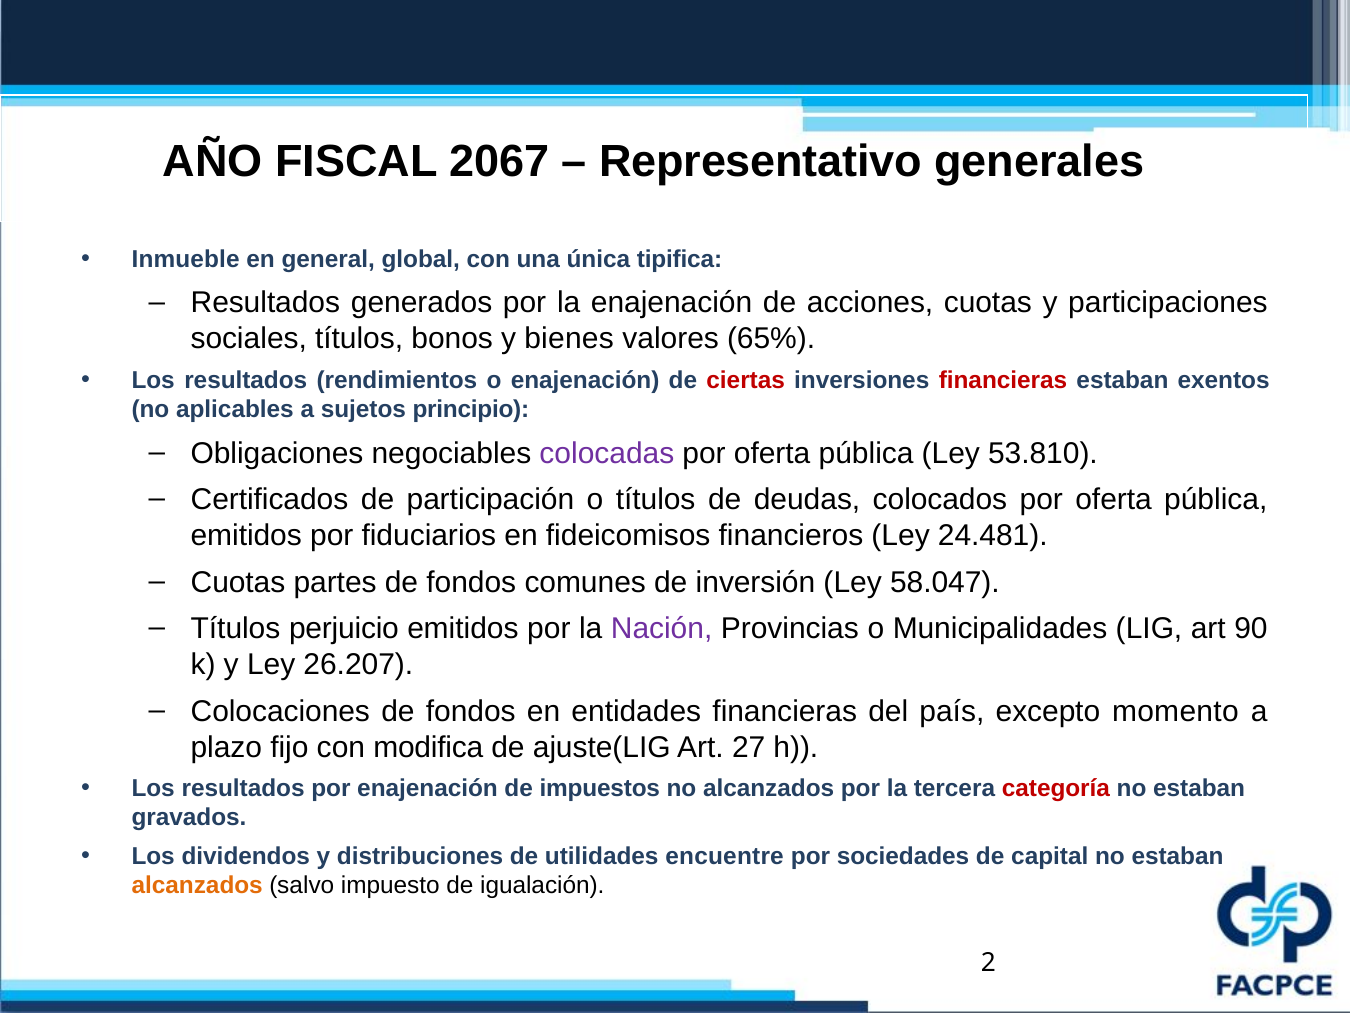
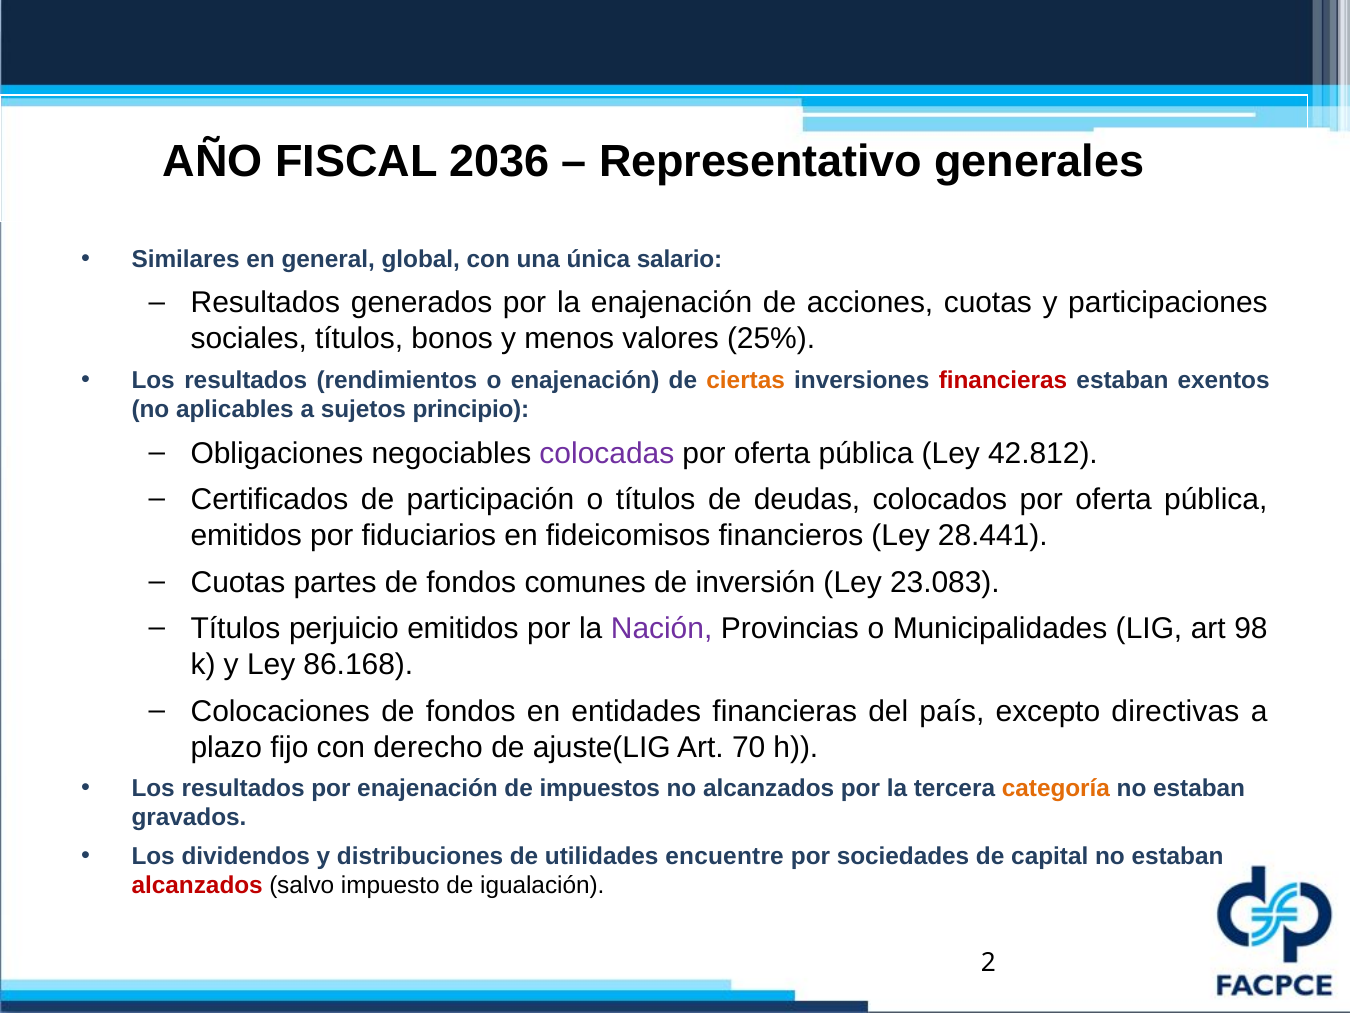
2067: 2067 -> 2036 (499, 161)
Inmueble: Inmueble -> Similares (186, 259)
tipifica: tipifica -> salario (680, 259)
bienes: bienes -> menos (569, 339)
65%: 65% -> 25% (771, 339)
ciertas colour: red -> orange (746, 380)
53.810: 53.810 -> 42.812 (1043, 453)
24.481: 24.481 -> 28.441 (993, 535)
58.047: 58.047 -> 23.083 (945, 582)
90: 90 -> 98 (1251, 628)
26.207: 26.207 -> 86.168 (358, 664)
momento: momento -> directivas (1175, 711)
modifica: modifica -> derecho (428, 747)
27: 27 -> 70 (749, 747)
categoría colour: red -> orange (1056, 788)
alcanzados colour: orange -> red (197, 885)
